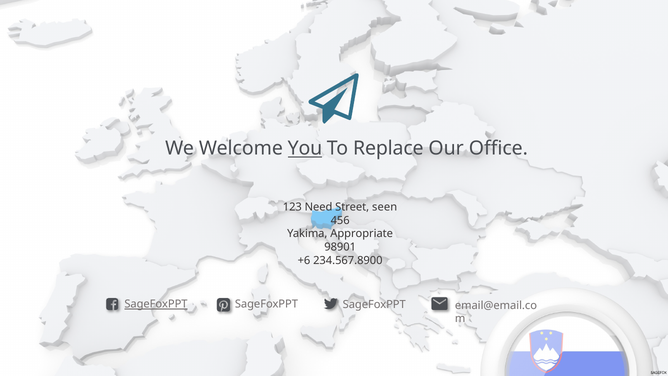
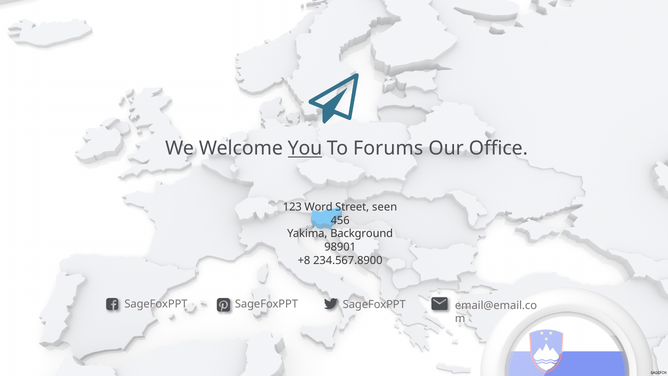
Replace: Replace -> Forums (388, 148)
Need: Need -> Word (319, 207)
Appropriate: Appropriate -> Background (362, 234)
+6: +6 -> +8 (304, 260)
SageFoxPPT underline: present -> none (156, 304)
